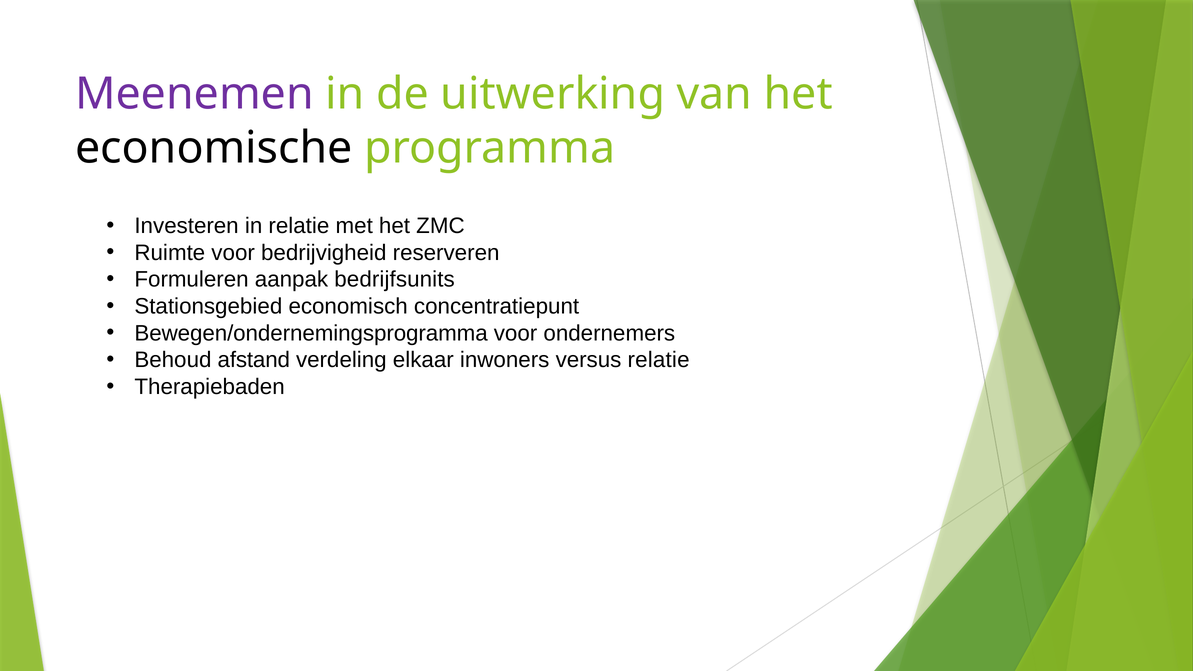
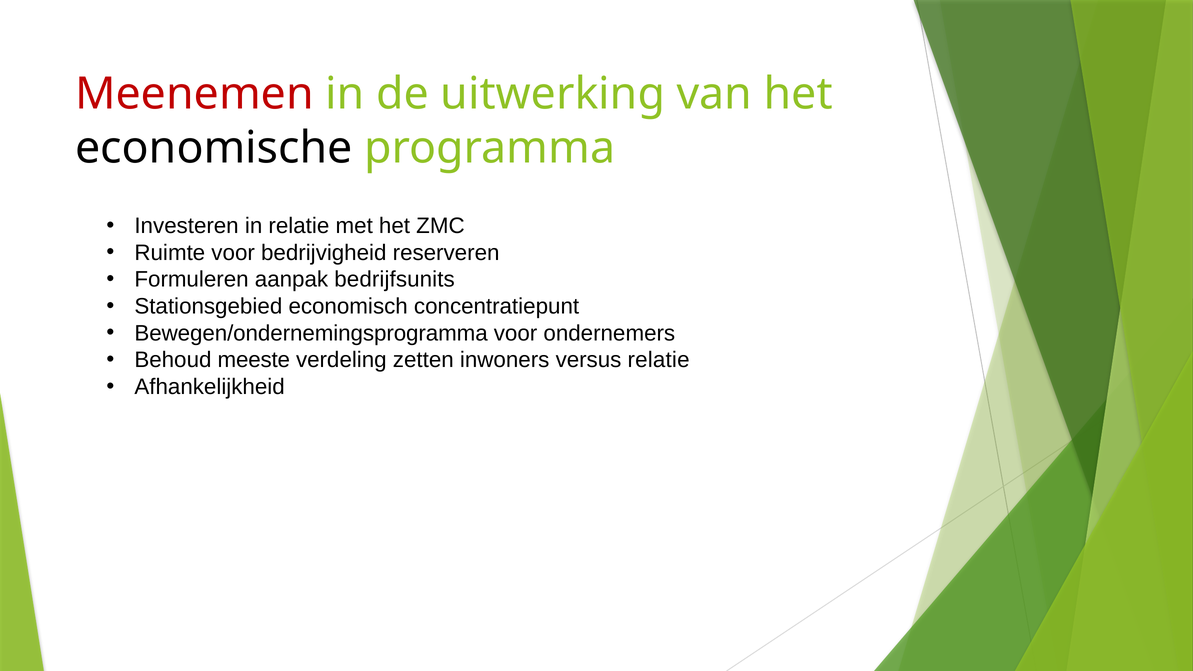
Meenemen colour: purple -> red (194, 94)
afstand: afstand -> meeste (254, 360)
elkaar: elkaar -> zetten (423, 360)
Therapiebaden: Therapiebaden -> Afhankelijkheid (210, 387)
